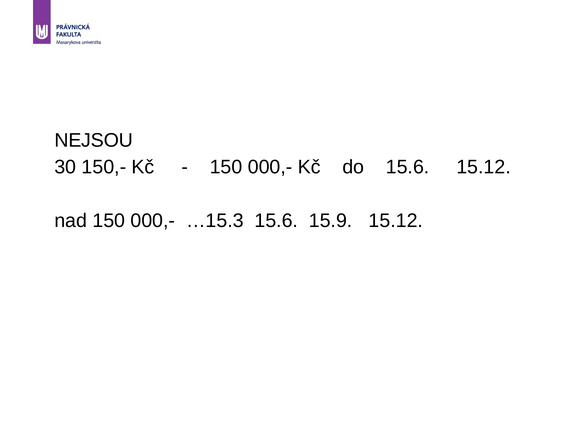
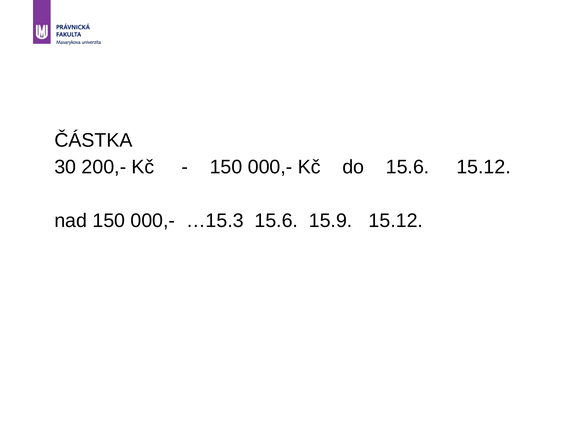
NEJSOU: NEJSOU -> ČÁSTKA (94, 140)
150,-: 150,- -> 200,- (104, 167)
